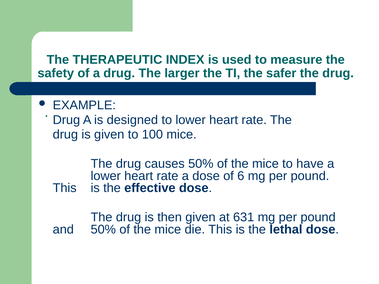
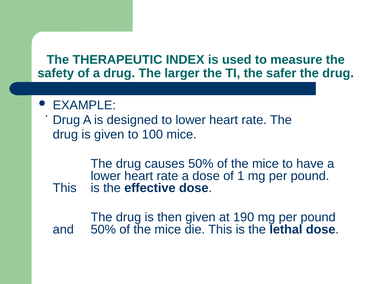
6: 6 -> 1 (241, 176)
631: 631 -> 190 (244, 217)
